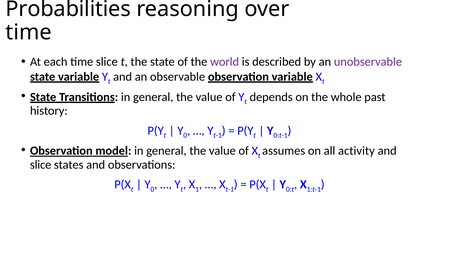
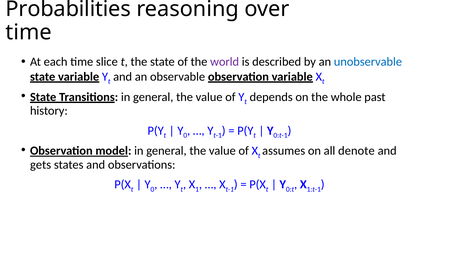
unobservable colour: purple -> blue (368, 62)
activity: activity -> denote (356, 151)
slice: slice -> gets (41, 165)
